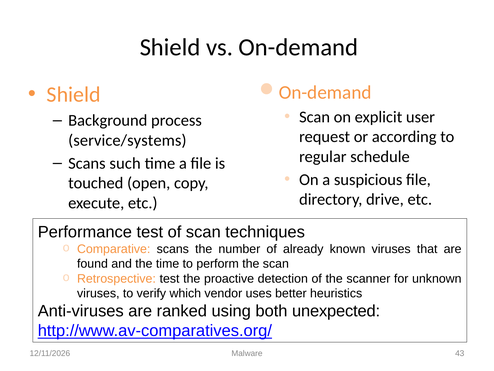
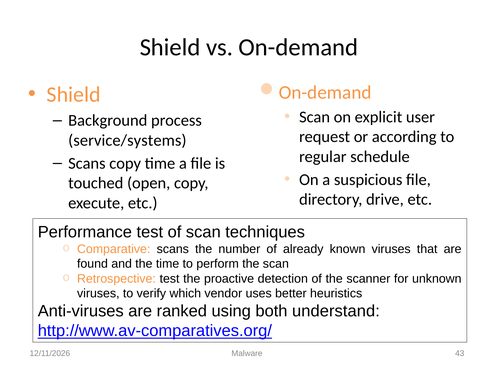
Scans such: such -> copy (125, 163)
unexpected: unexpected -> understand (336, 311)
